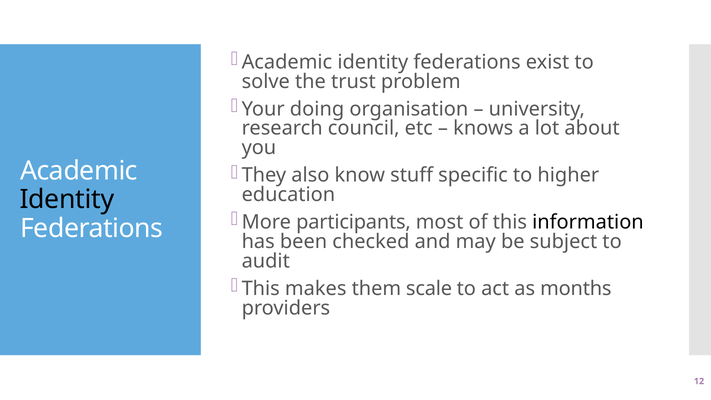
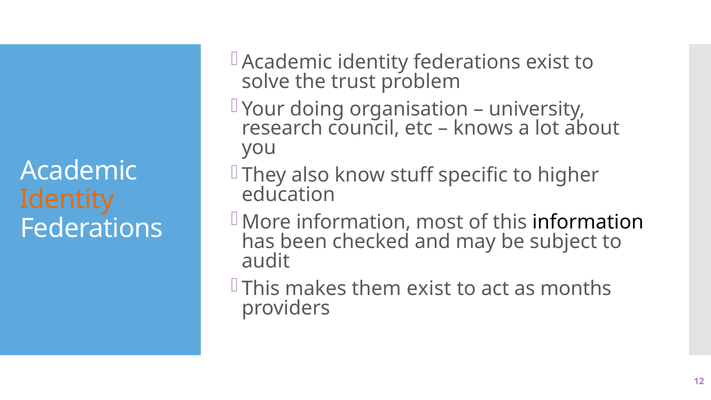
Identity colour: black -> orange (67, 200)
More participants: participants -> information (354, 222)
them scale: scale -> exist (429, 289)
